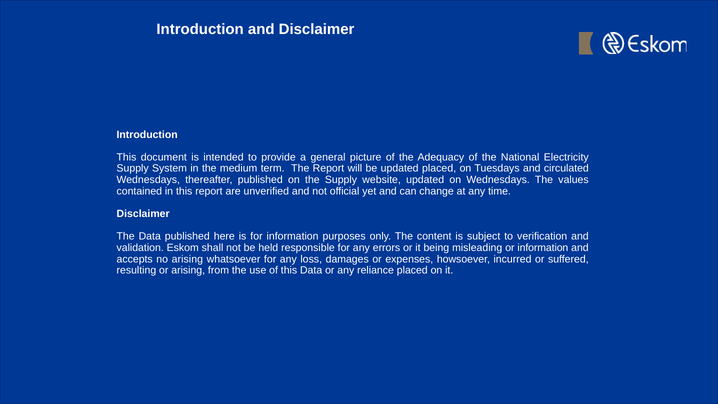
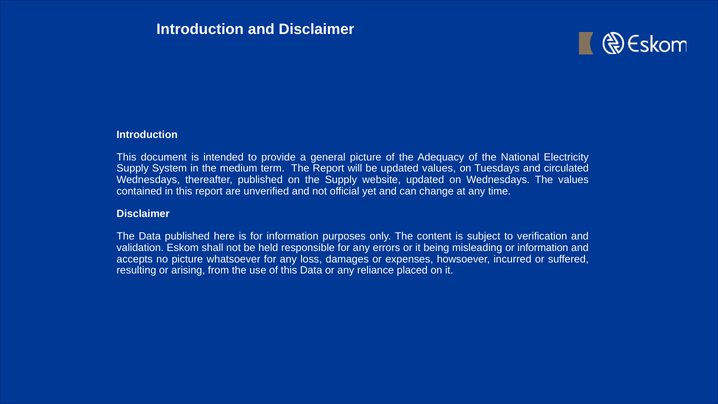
updated placed: placed -> values (439, 168)
no arising: arising -> picture (187, 259)
